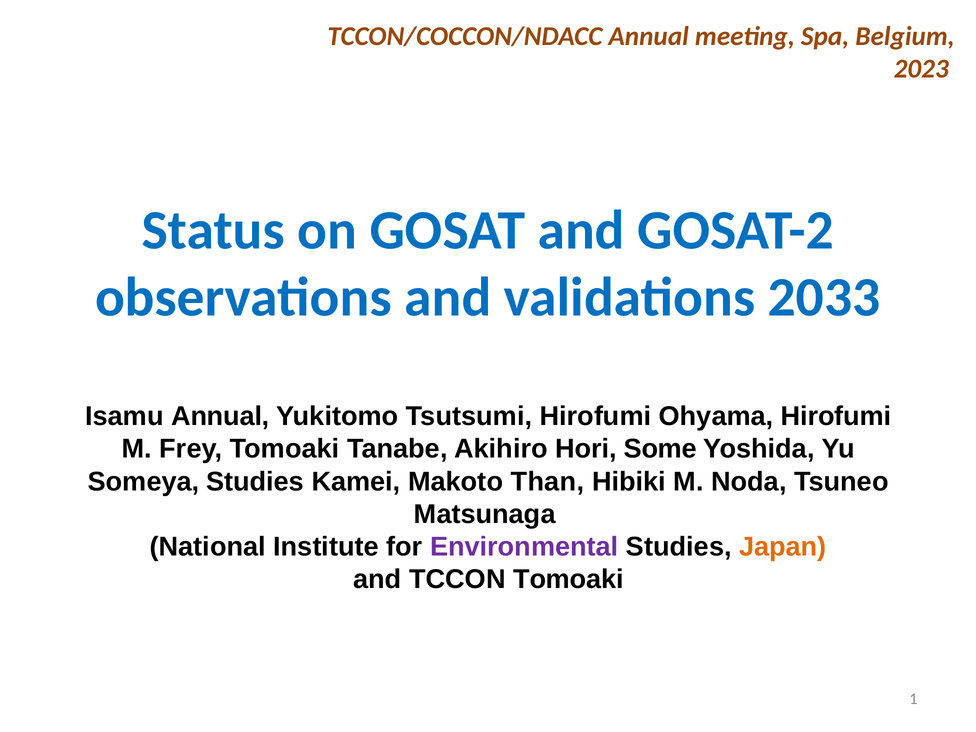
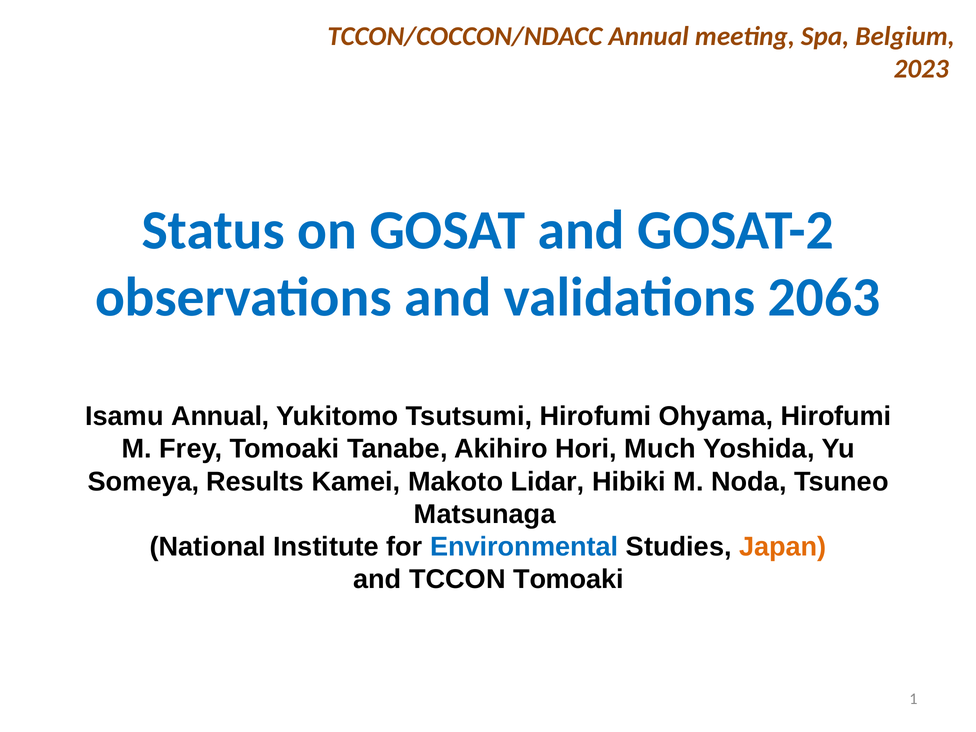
2033: 2033 -> 2063 (824, 297)
Some: Some -> Much (660, 449)
Someya Studies: Studies -> Results (255, 482)
Than: Than -> Lidar (548, 482)
Environmental colour: purple -> blue (524, 547)
